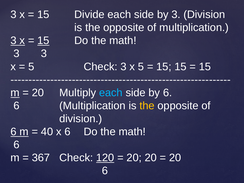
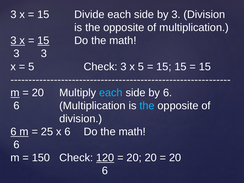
the colour: yellow -> light blue (147, 106)
40: 40 -> 25 (47, 132)
367: 367 -> 150 (41, 158)
